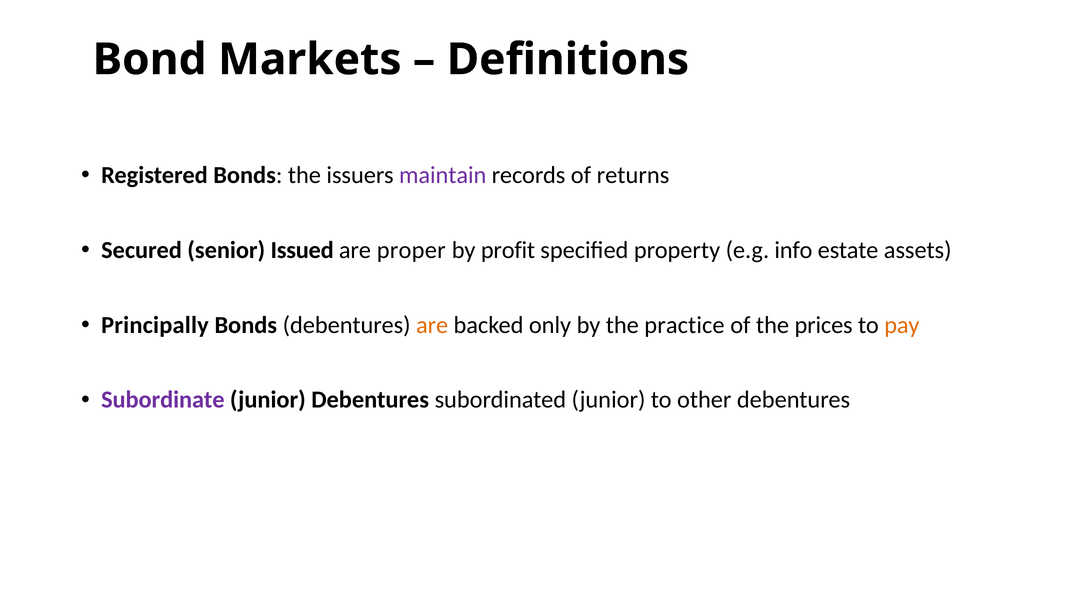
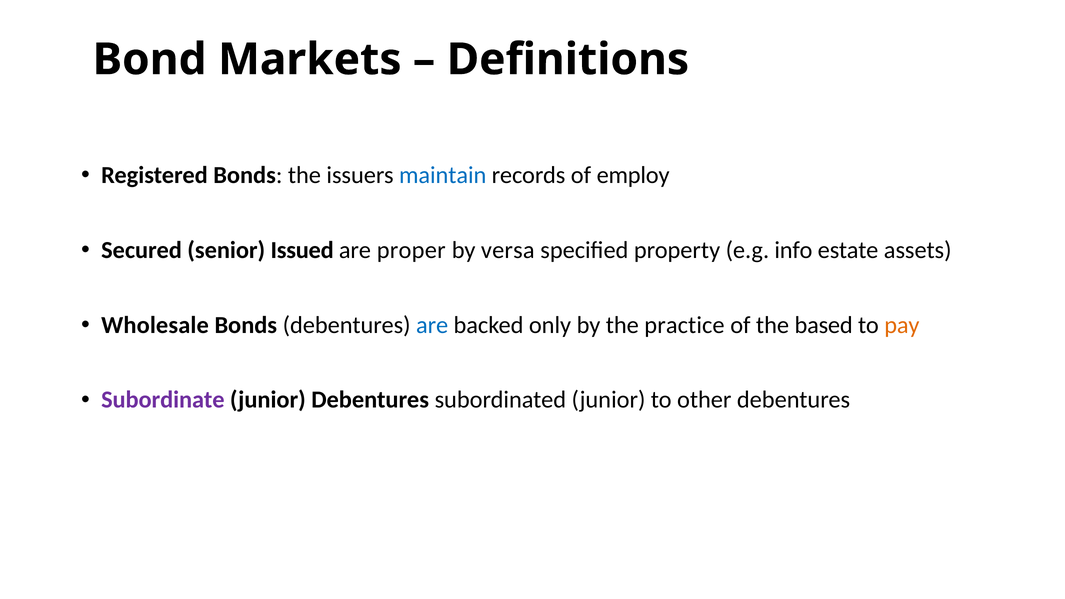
maintain colour: purple -> blue (443, 175)
returns: returns -> employ (633, 175)
profit: profit -> versa (508, 250)
Principally: Principally -> Wholesale (155, 325)
are colour: orange -> blue (432, 325)
prices: prices -> based (824, 325)
